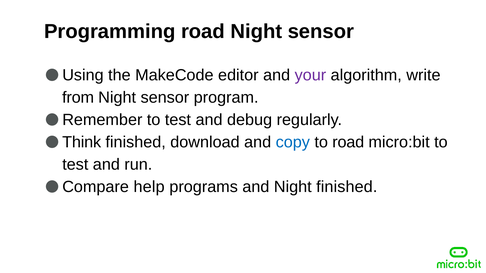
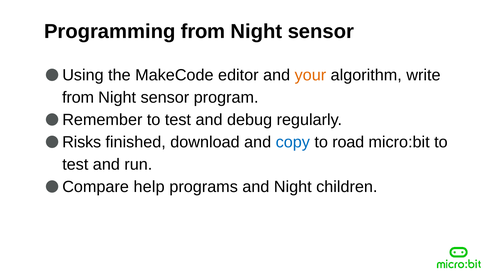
Programming road: road -> from (203, 31)
your colour: purple -> orange (310, 75)
Think: Think -> Risks (82, 142)
Night finished: finished -> children (347, 187)
